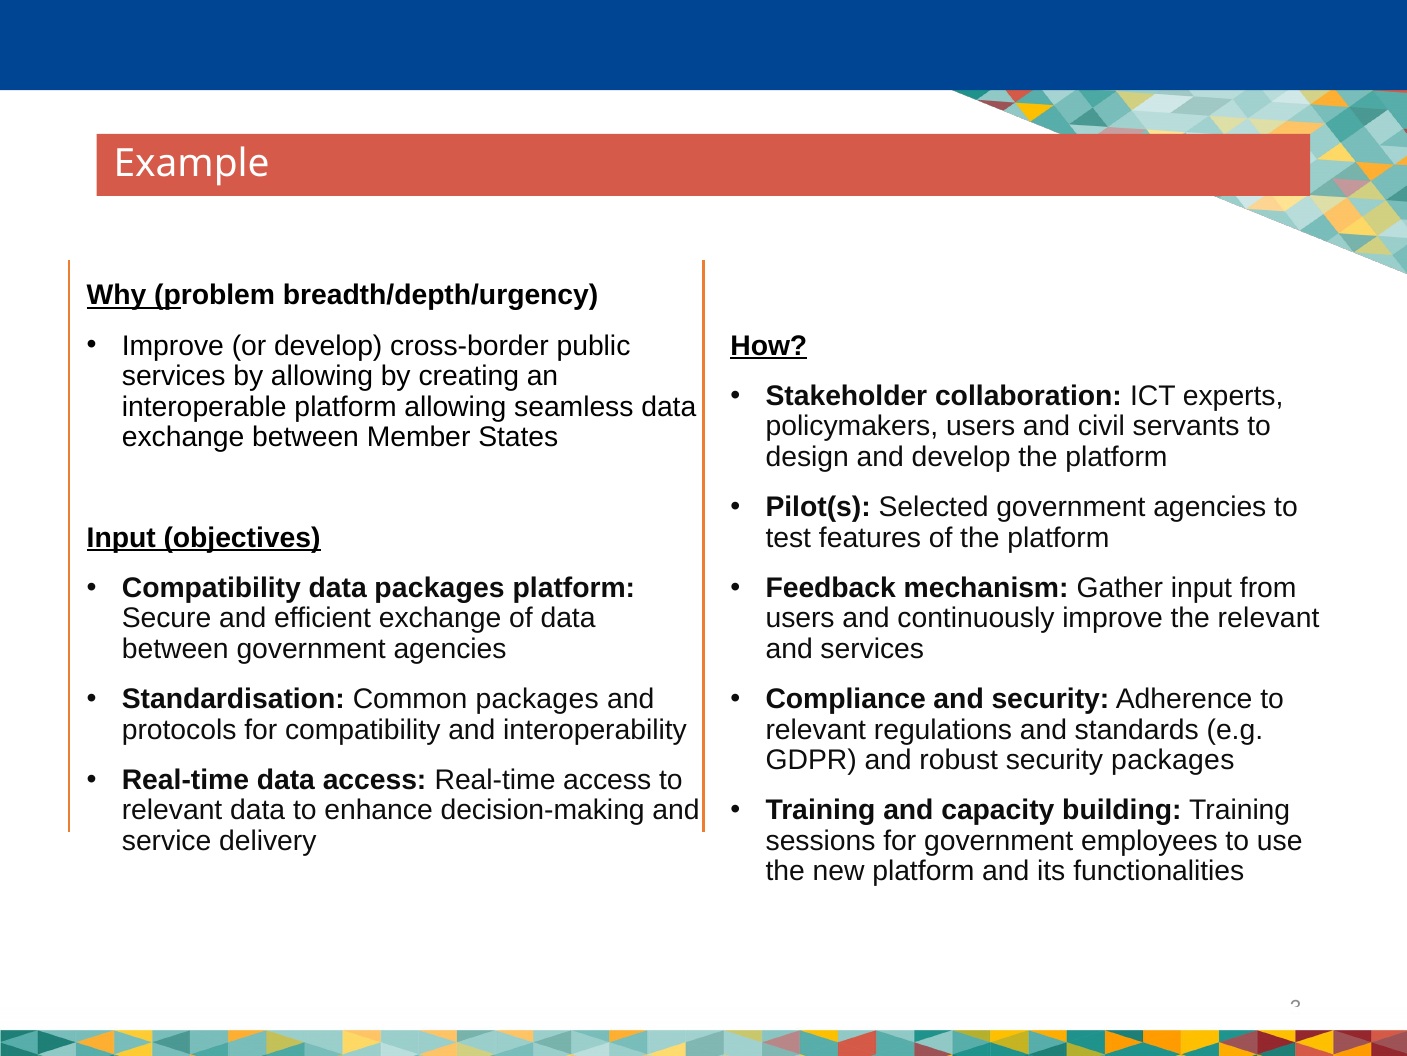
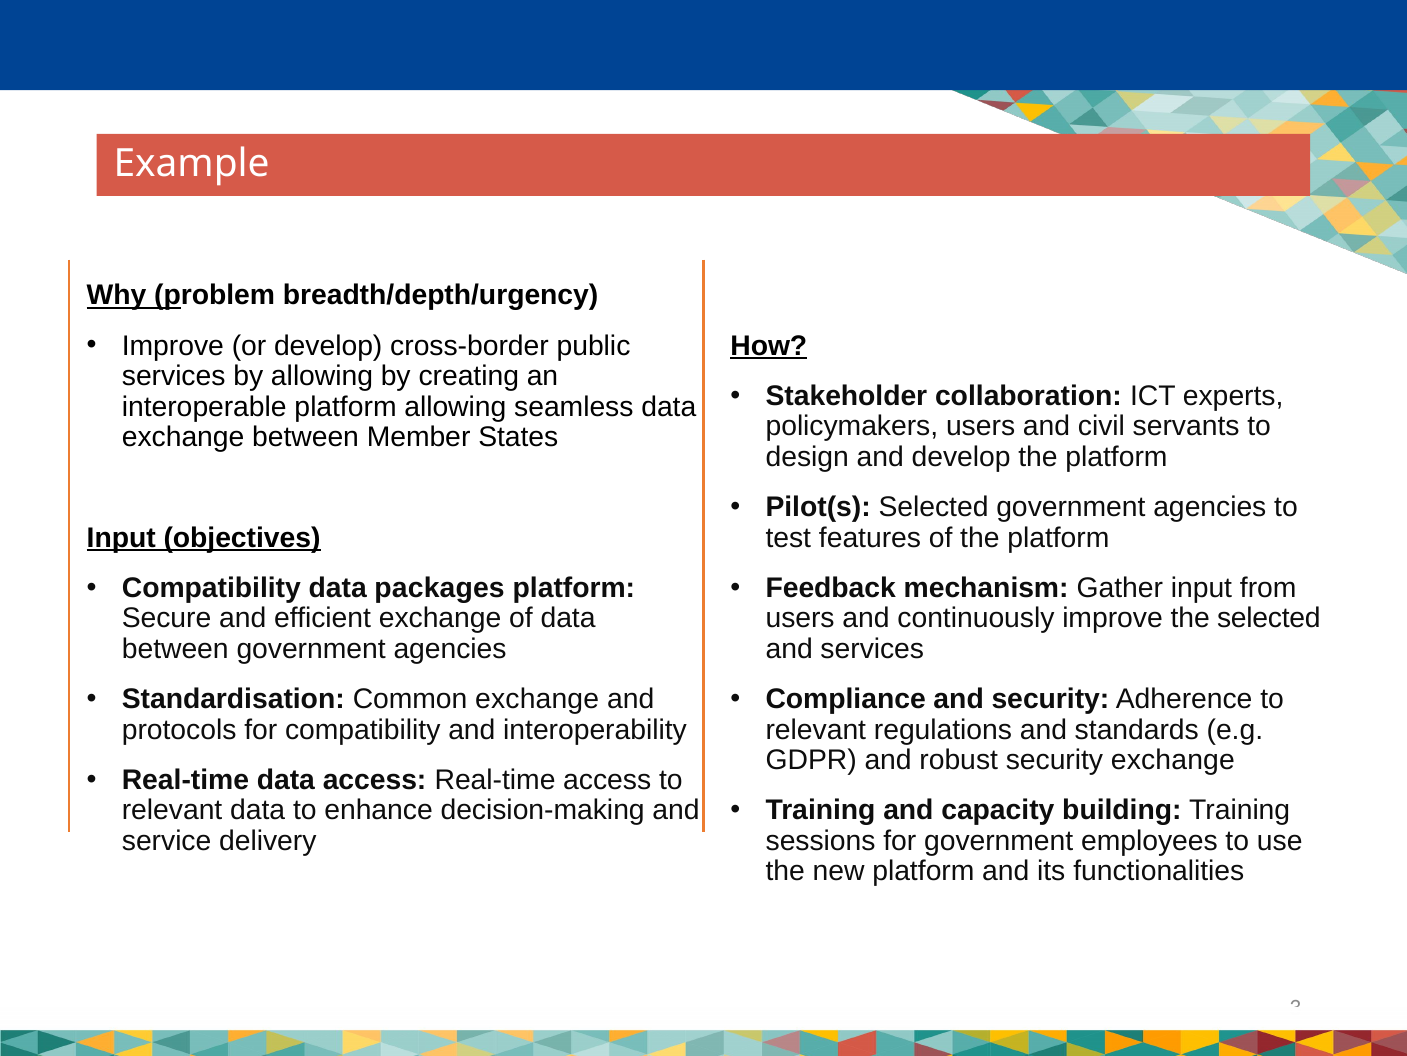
the relevant: relevant -> selected (1269, 618)
Common packages: packages -> exchange (537, 699)
security packages: packages -> exchange (1173, 760)
